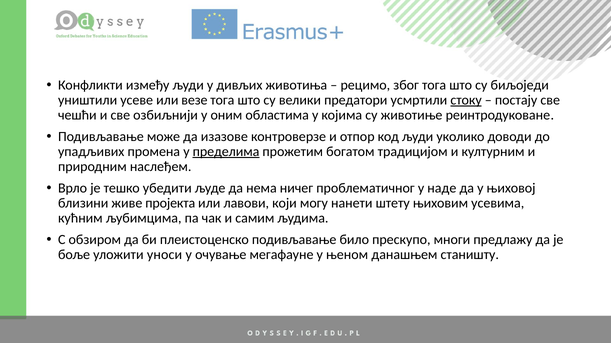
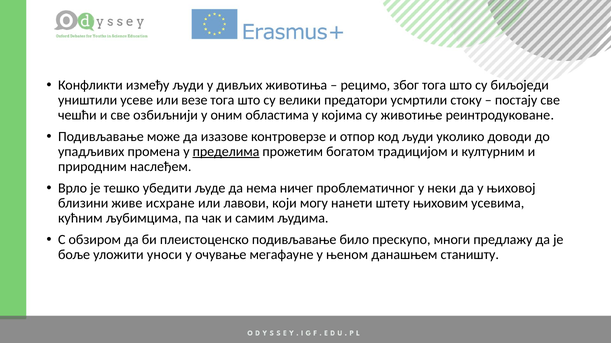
стоку underline: present -> none (466, 100)
наде: наде -> неки (442, 189)
пројекта: пројекта -> исхране (170, 204)
